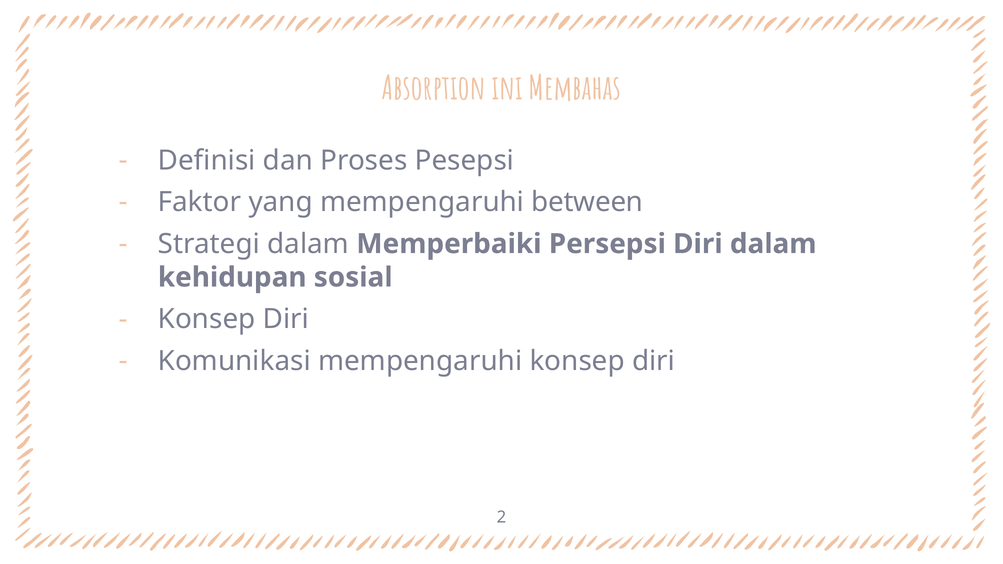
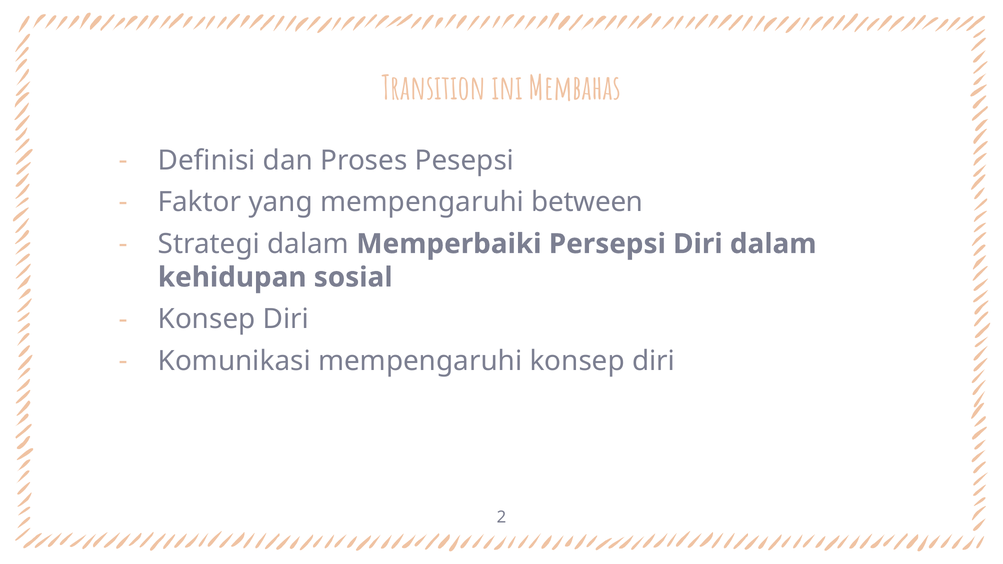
Absorption: Absorption -> Transition (434, 89)
